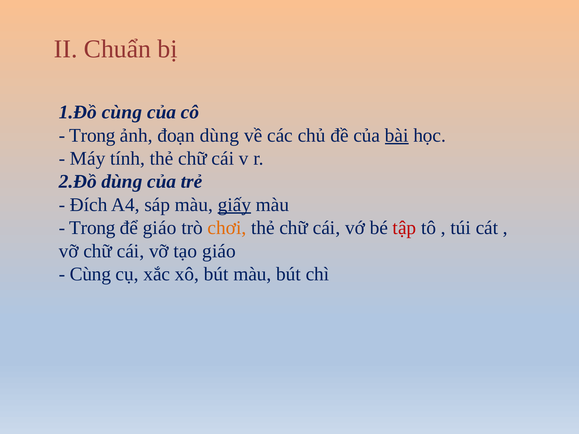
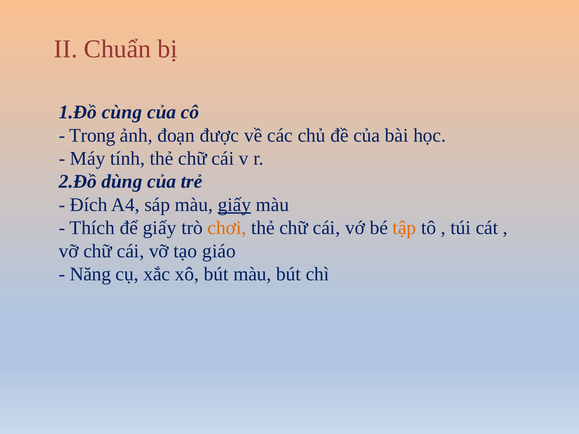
đoạn dùng: dùng -> được (219, 135)
bài underline: present -> none (397, 135)
Trong: Trong -> Thích (92, 228)
để giáo: giáo -> giấy (160, 228)
tập colour: red -> orange (404, 228)
Cùng: Cùng -> Năng (90, 274)
